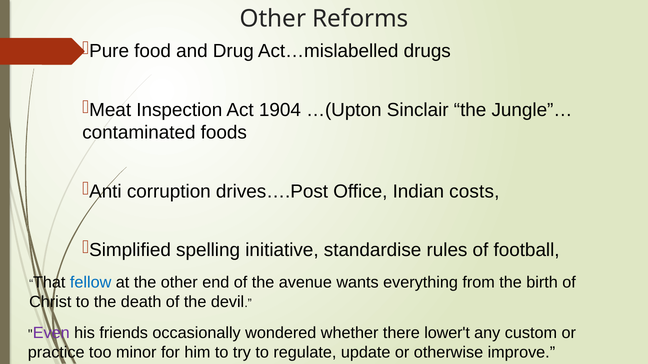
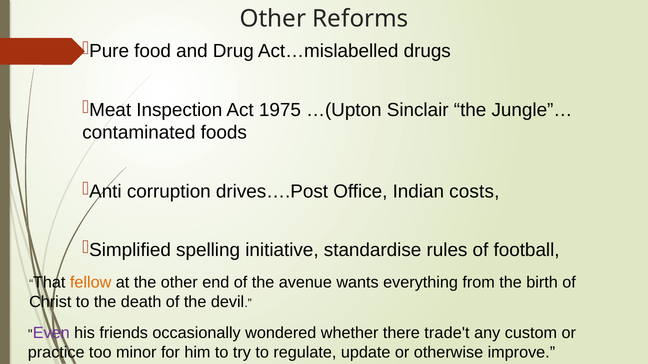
1904: 1904 -> 1975 (280, 110)
fellow colour: blue -> orange (91, 283)
lower't: lower't -> trade't (447, 334)
